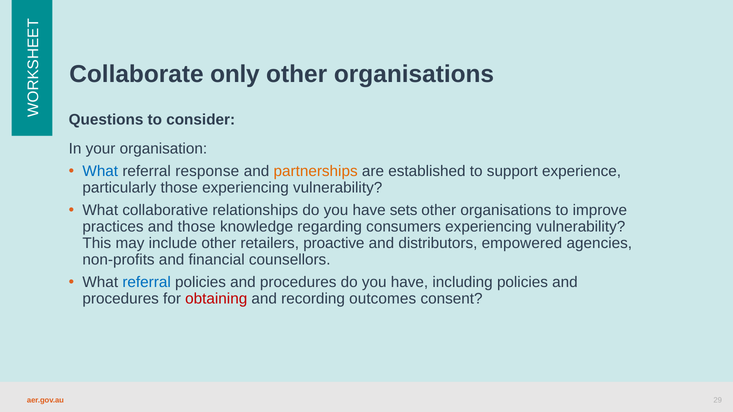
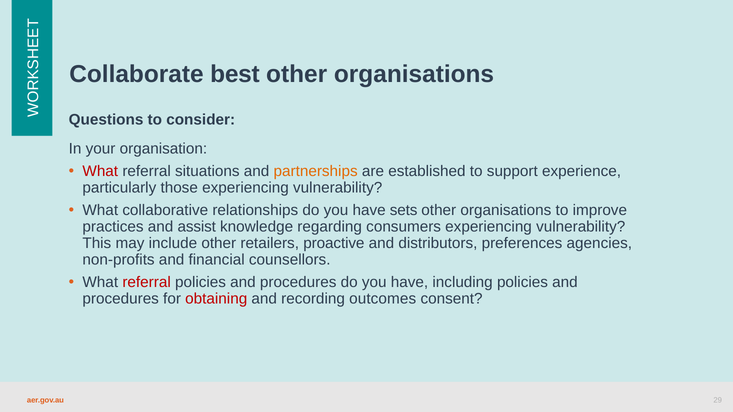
only: only -> best (235, 74)
What colour: blue -> red (100, 171)
response: response -> situations (207, 171)
and those: those -> assist (197, 227)
empowered: empowered -> preferences (522, 244)
referral colour: blue -> red (147, 283)
